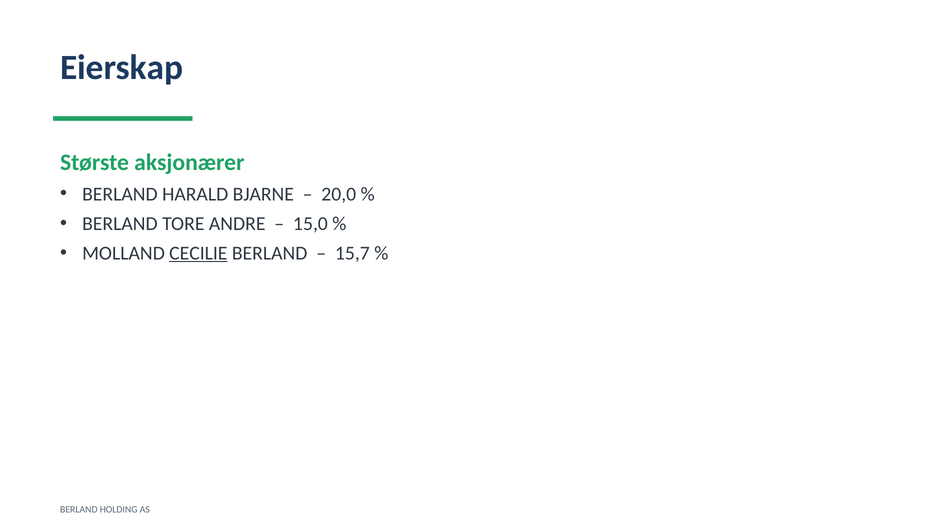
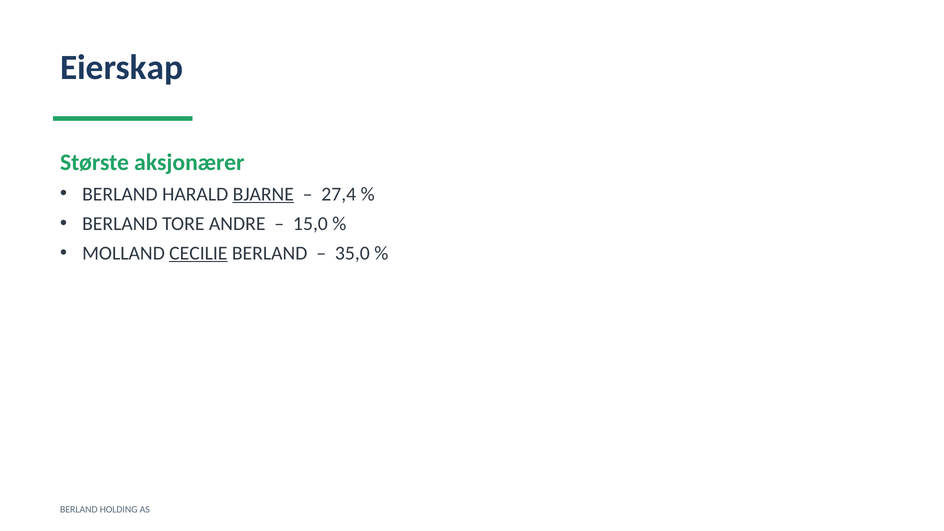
BJARNE underline: none -> present (263, 194)
20,0: 20,0 -> 27,4 (339, 194)
15,7: 15,7 -> 35,0 (352, 253)
